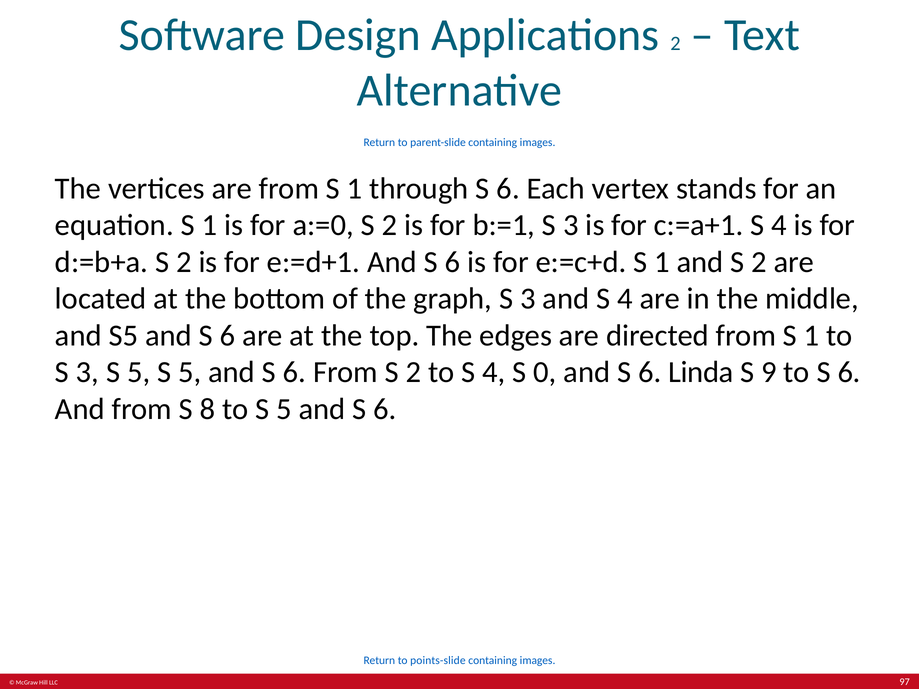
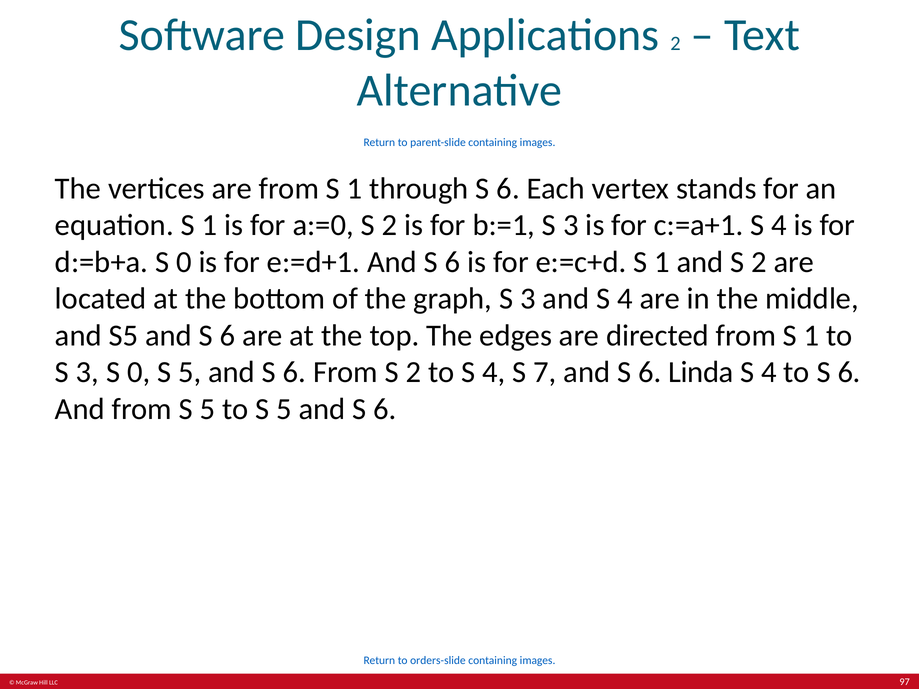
d:=b+a S 2: 2 -> 0 (184, 262)
3 S 5: 5 -> 0 (139, 372)
0: 0 -> 7 (545, 372)
9: 9 -> 4 (769, 372)
from S 8: 8 -> 5 (208, 409)
points-slide: points-slide -> orders-slide (438, 661)
